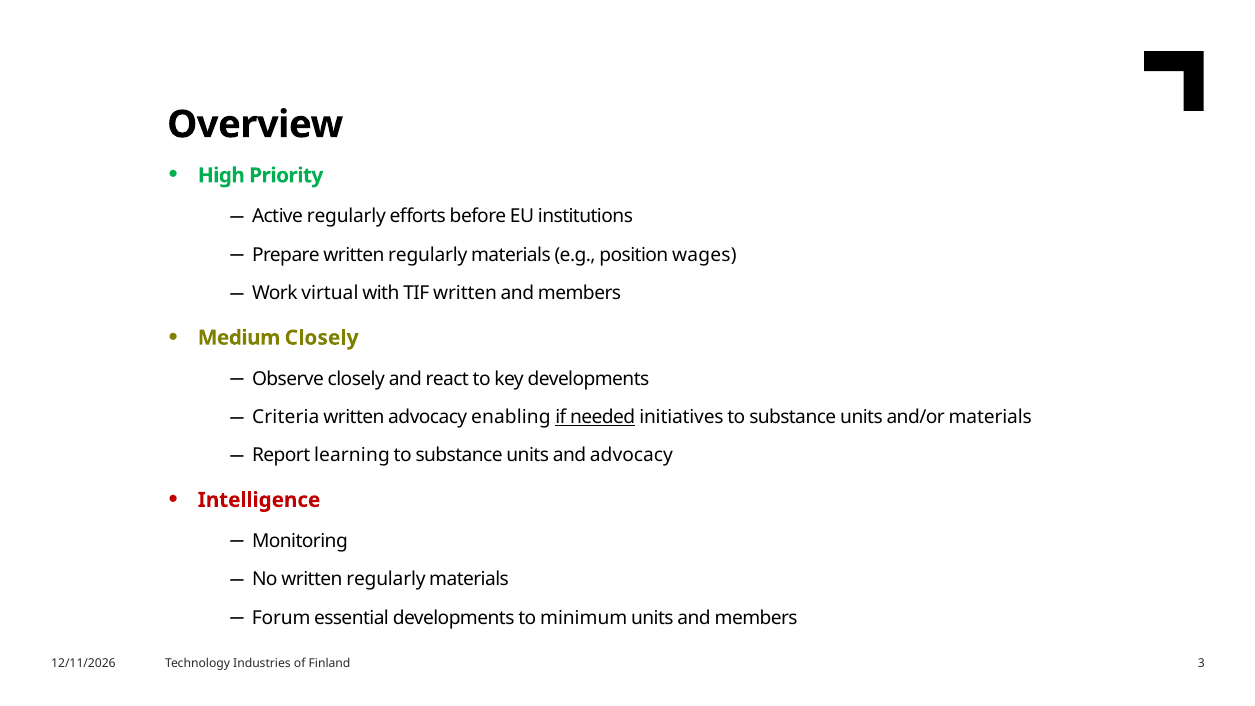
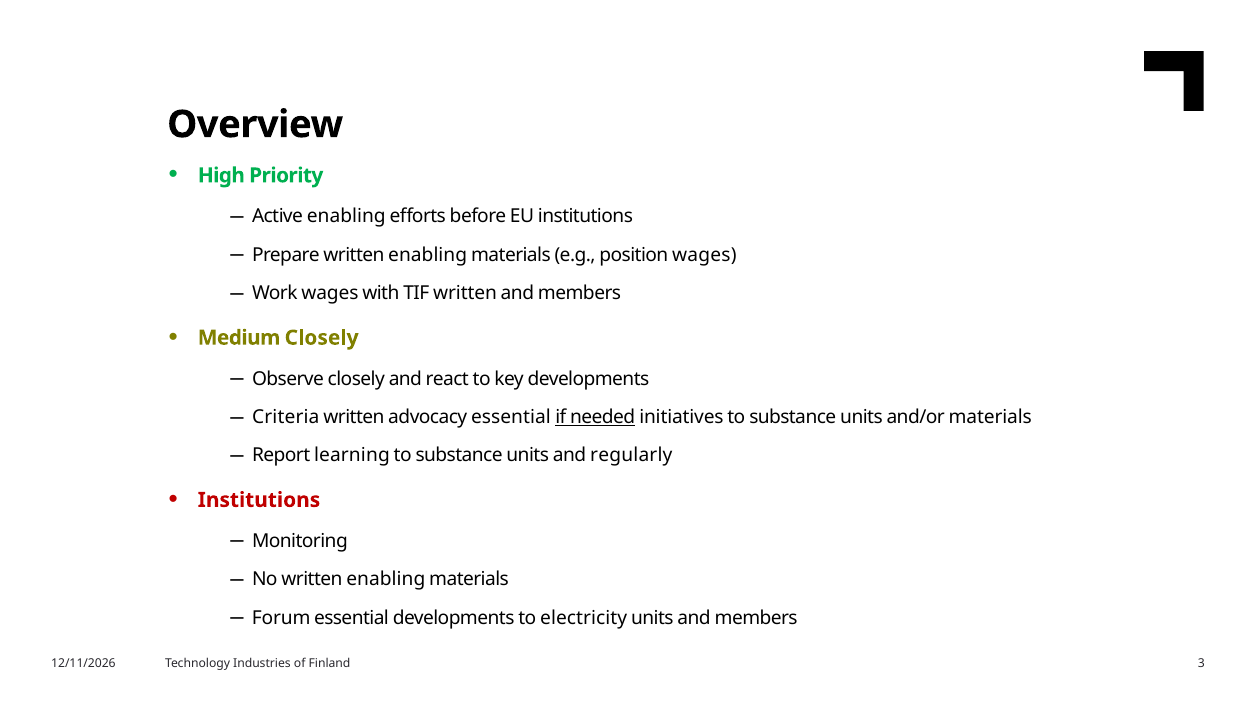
Active regularly: regularly -> enabling (346, 217)
Prepare written regularly: regularly -> enabling (428, 255)
Work virtual: virtual -> wages (330, 293)
advocacy enabling: enabling -> essential (511, 417)
and advocacy: advocacy -> regularly (631, 456)
Intelligence: Intelligence -> Institutions (259, 500)
No written regularly: regularly -> enabling (386, 579)
minimum: minimum -> electricity (584, 618)
